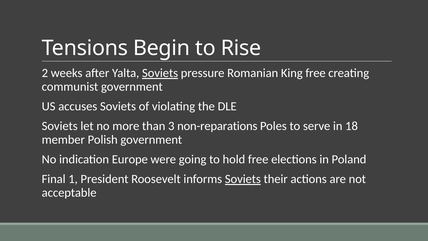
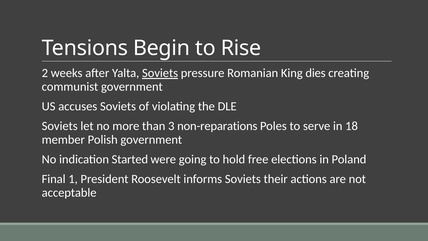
King free: free -> dies (316, 73)
Europe: Europe -> Started (130, 159)
Soviets underline: present -> none (243, 179)
